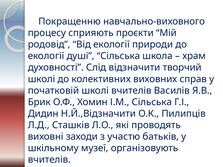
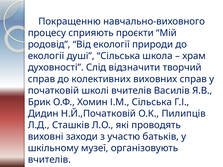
школі: школі -> справ (41, 79)
Н.Й.,Відзначити: Н.Й.,Відзначити -> Н.Й.,Початковій (98, 114)
